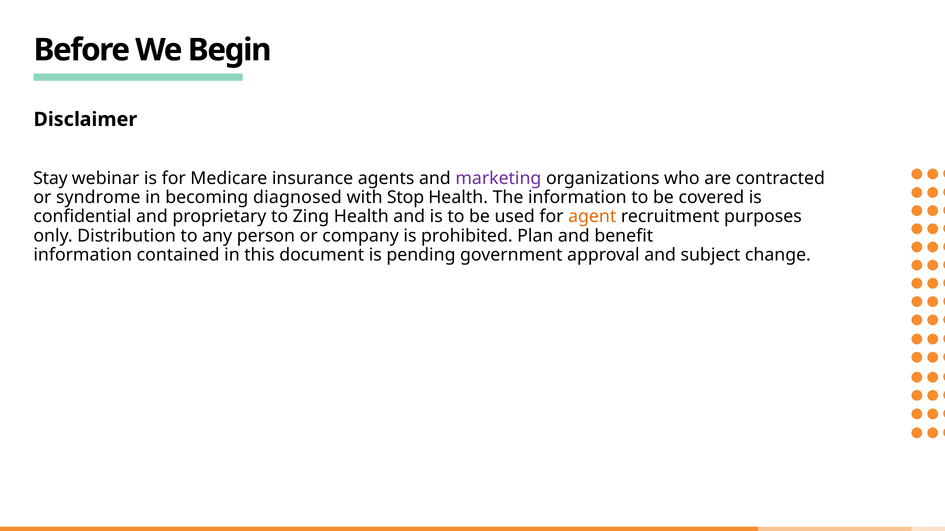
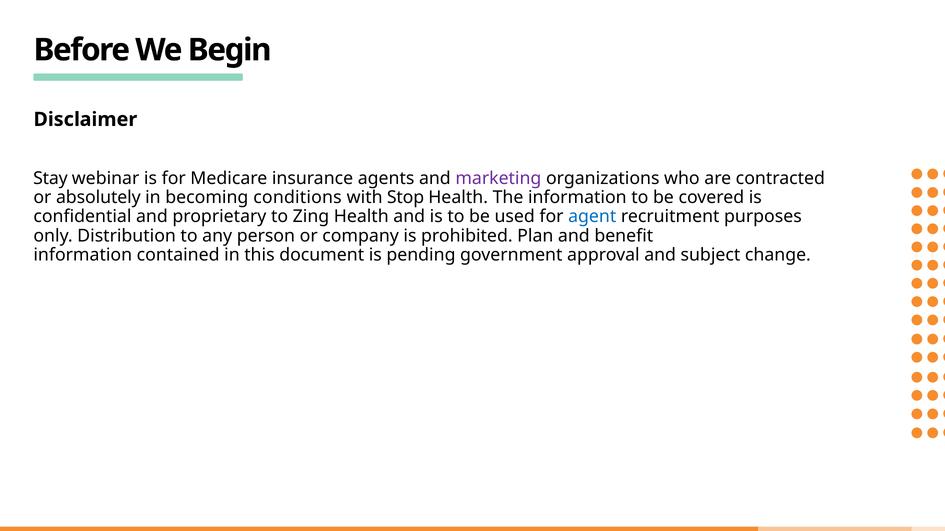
syndrome: syndrome -> absolutely (98, 198)
diagnosed: diagnosed -> conditions (297, 198)
agent colour: orange -> blue (592, 217)
